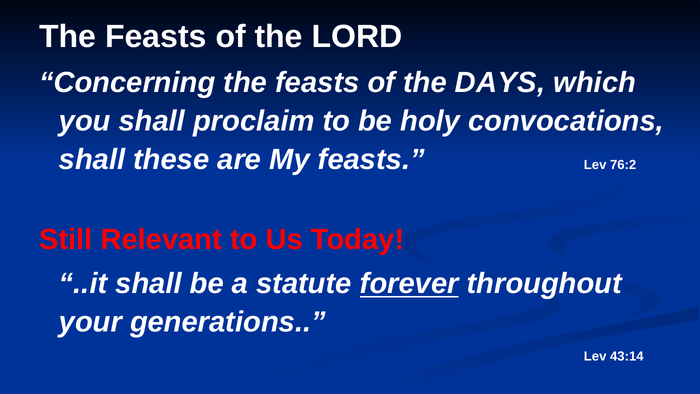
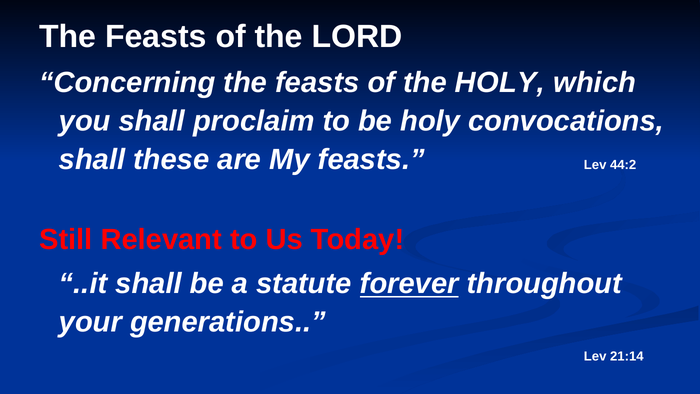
the DAYS: DAYS -> HOLY (500, 83)
76:2: 76:2 -> 44:2 (623, 165)
43:14: 43:14 -> 21:14 (627, 356)
